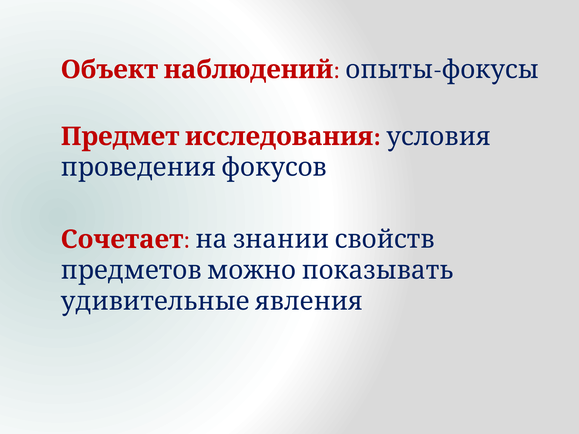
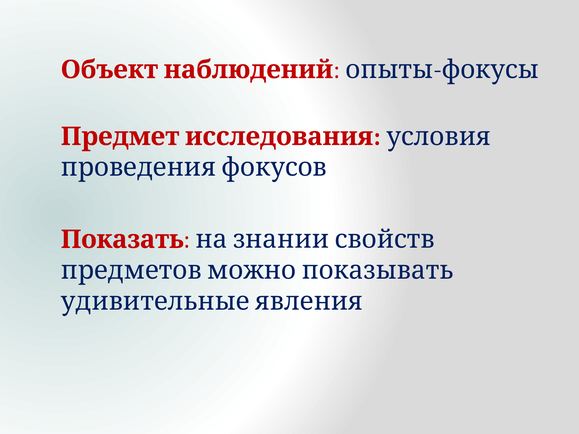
Сочетает: Сочетает -> Показать (122, 240)
